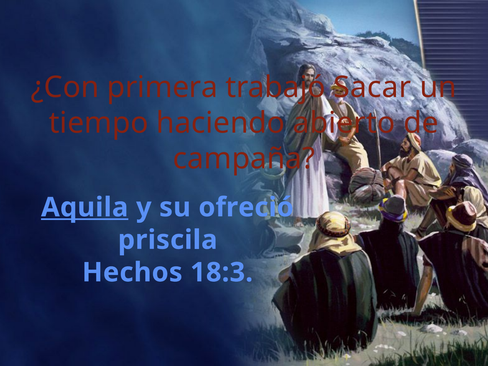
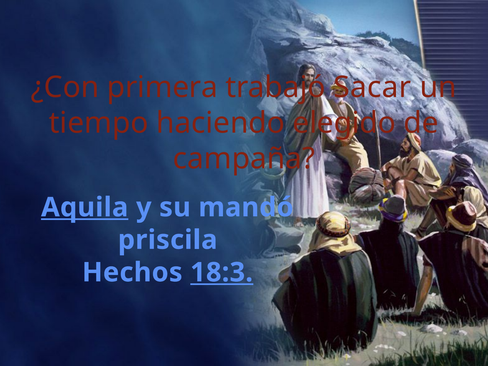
abierto: abierto -> elegido (344, 123)
ofreció: ofreció -> mandó (246, 207)
18:3 underline: none -> present (222, 272)
